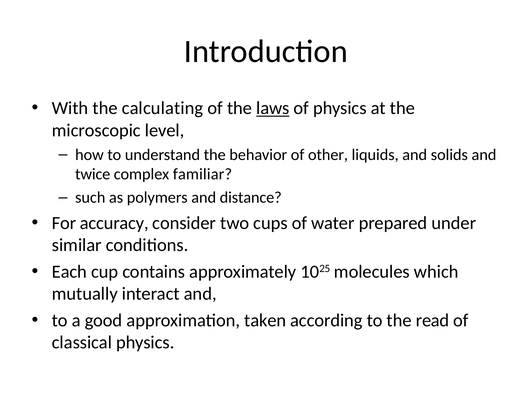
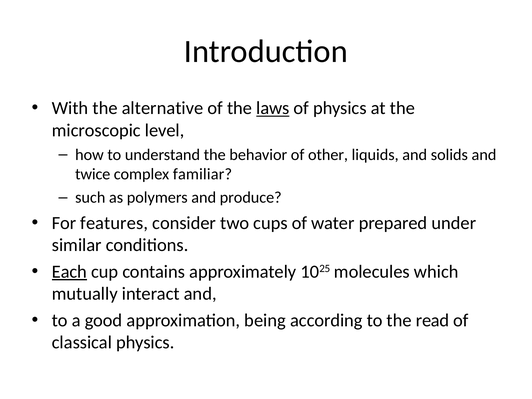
calculating: calculating -> alternative (163, 108)
distance: distance -> produce (251, 198)
accuracy: accuracy -> features (114, 223)
Each underline: none -> present (69, 272)
taken: taken -> being (265, 320)
